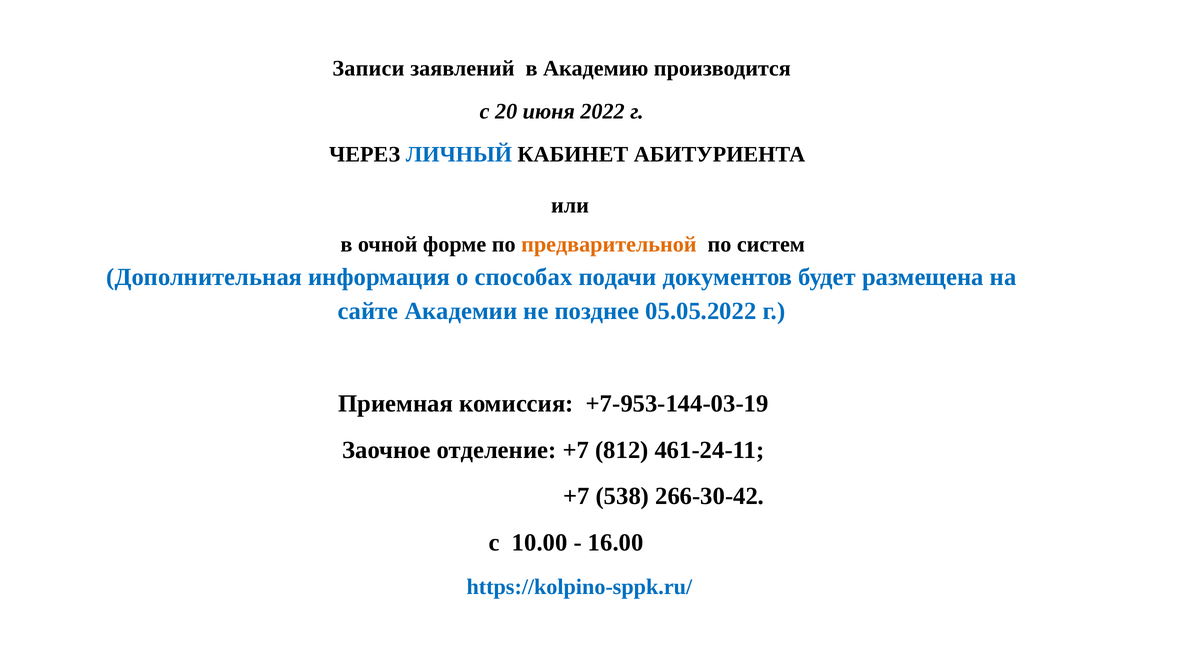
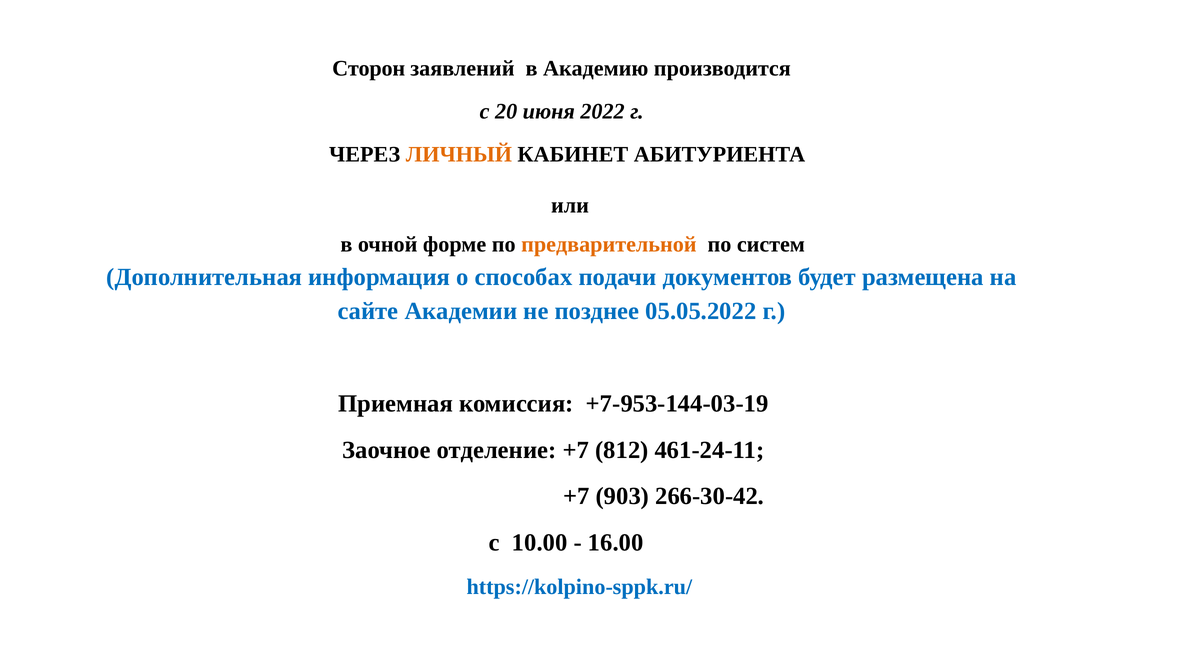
Записи: Записи -> Сторон (369, 68)
ЛИЧНЫЙ colour: blue -> orange (459, 154)
538: 538 -> 903 (622, 496)
